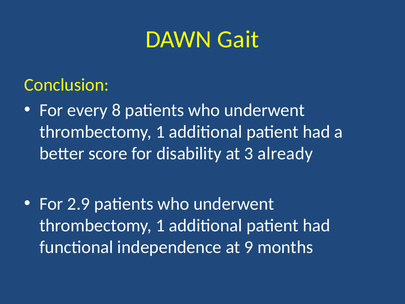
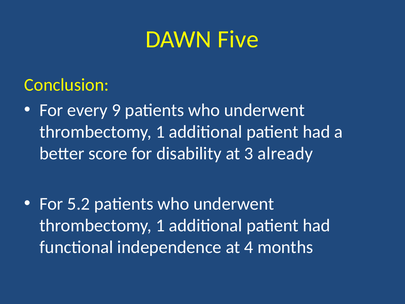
Gait: Gait -> Five (238, 39)
8: 8 -> 9 (116, 110)
2.9: 2.9 -> 5.2 (79, 204)
9: 9 -> 4 (249, 247)
